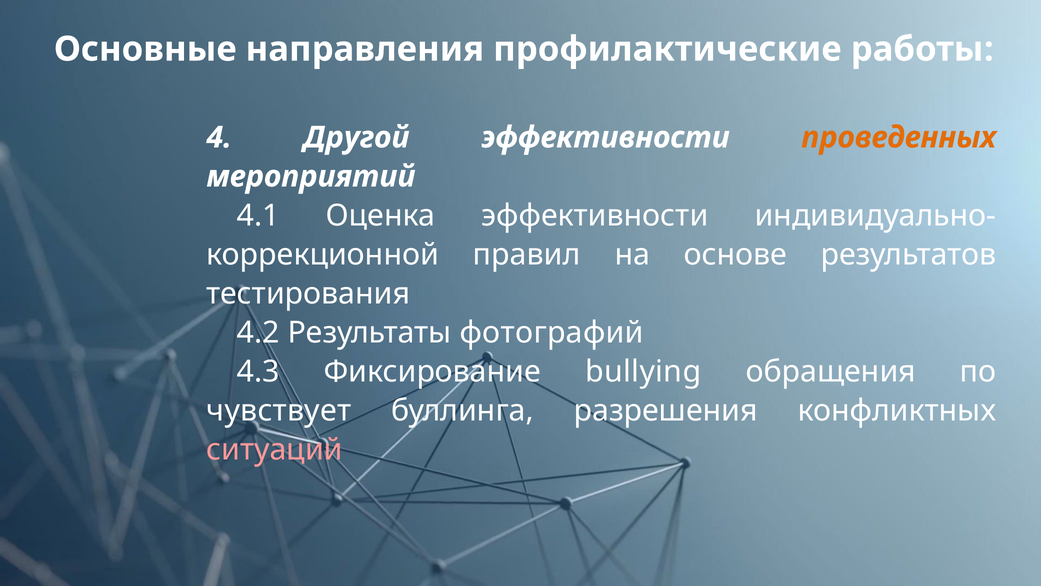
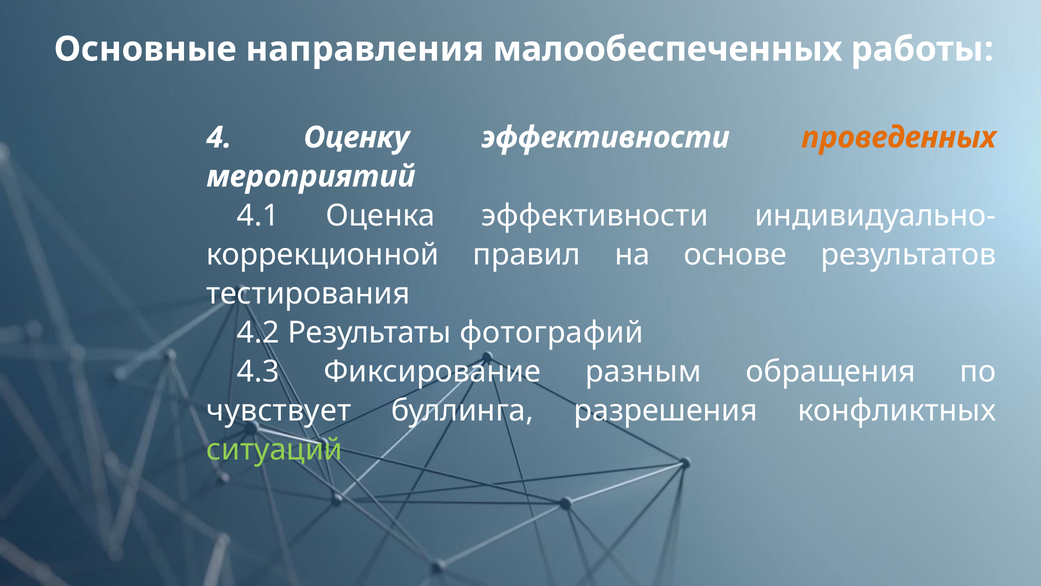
профилактические: профилактические -> малообеспеченных (668, 49)
Другой: Другой -> Оценку (357, 137)
bullying: bullying -> разным (643, 371)
ситуаций colour: pink -> light green (275, 449)
